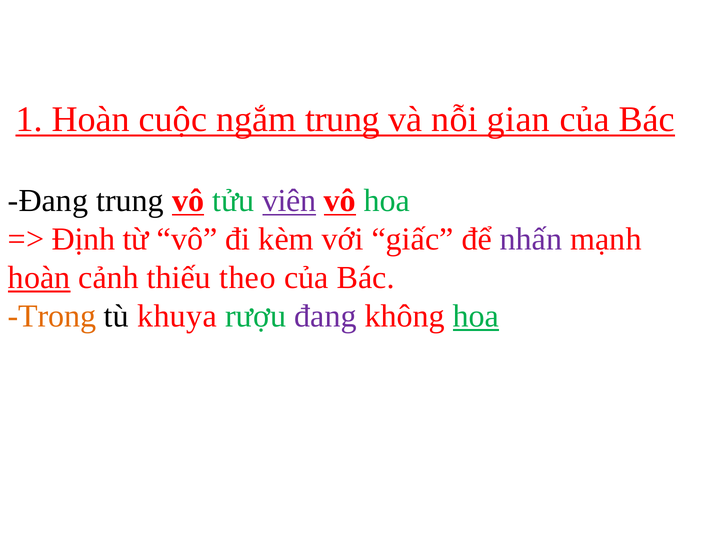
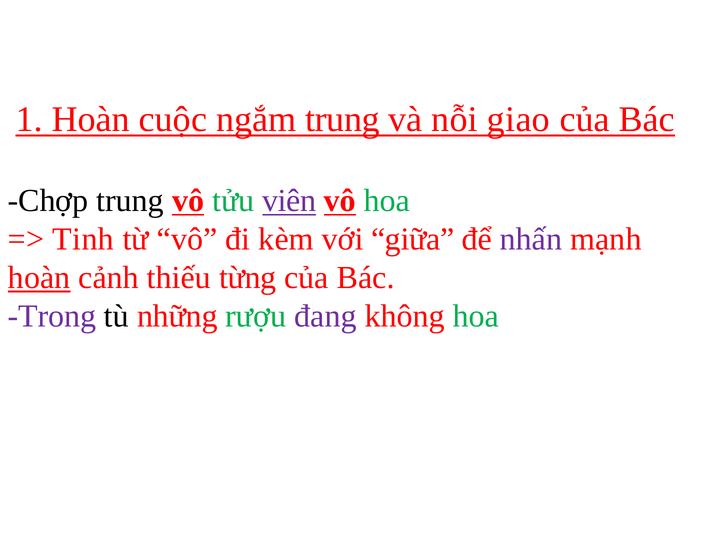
gian: gian -> giao (518, 120)
Đang: Đang -> Chợp (48, 201)
Định: Định -> Tinh (83, 239)
giấc: giấc -> giữa (413, 239)
theo: theo -> từng (248, 278)
Trong colour: orange -> purple (52, 316)
khuya: khuya -> những (177, 316)
hoa underline: present -> none (476, 316)
